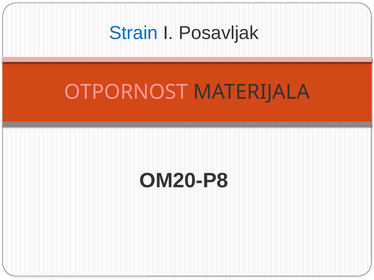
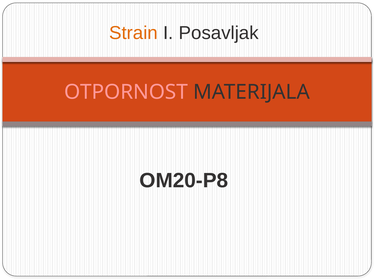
Strain colour: blue -> orange (133, 33)
